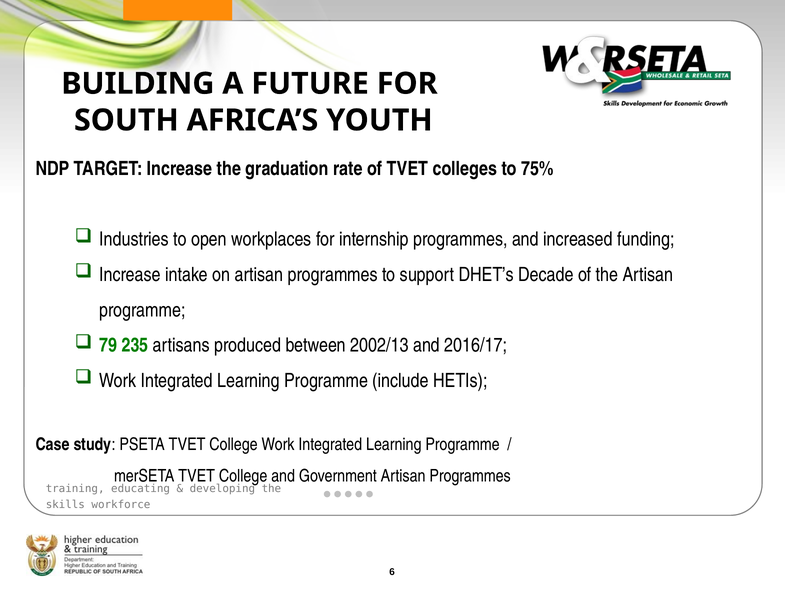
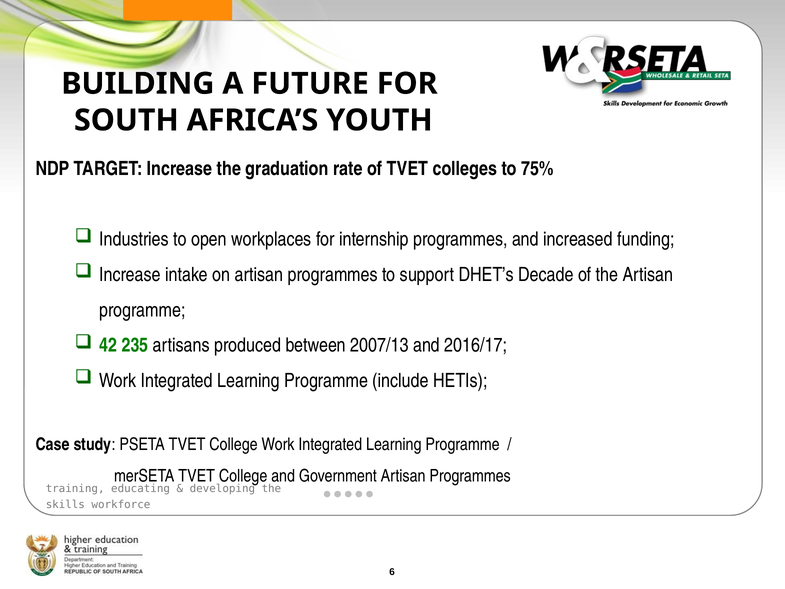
79: 79 -> 42 (108, 345)
2002/13: 2002/13 -> 2007/13 (380, 345)
